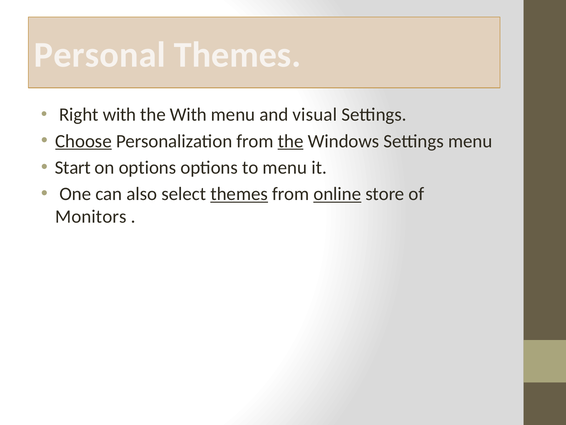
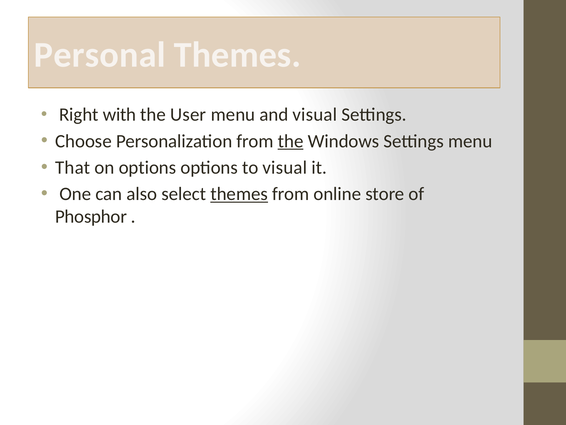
the With: With -> User (188, 115)
Choose underline: present -> none (83, 141)
Start: Start -> That (73, 167)
to menu: menu -> visual (285, 167)
online underline: present -> none (337, 194)
Monitors: Monitors -> Phosphor (91, 216)
